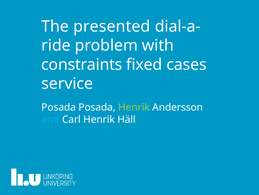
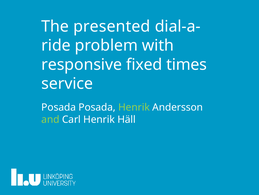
constraints: constraints -> responsive (82, 64)
cases: cases -> times (187, 64)
and colour: light blue -> light green (50, 119)
